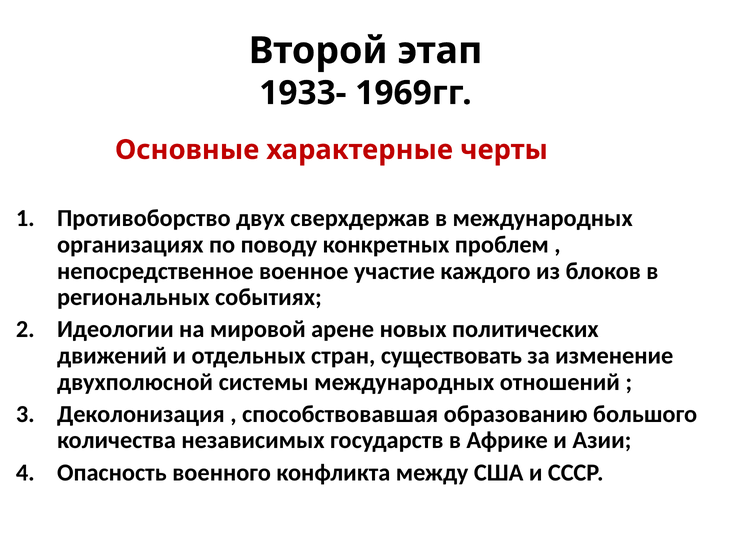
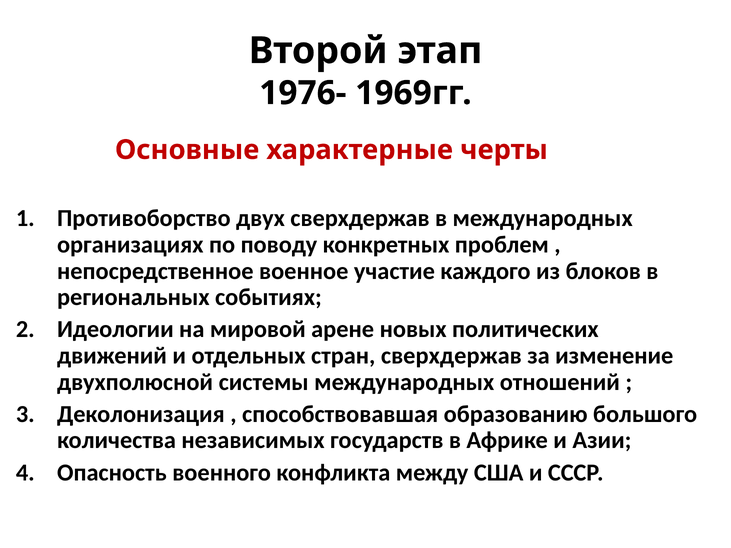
1933-: 1933- -> 1976- (303, 93)
стран существовать: существовать -> сверхдержав (451, 356)
